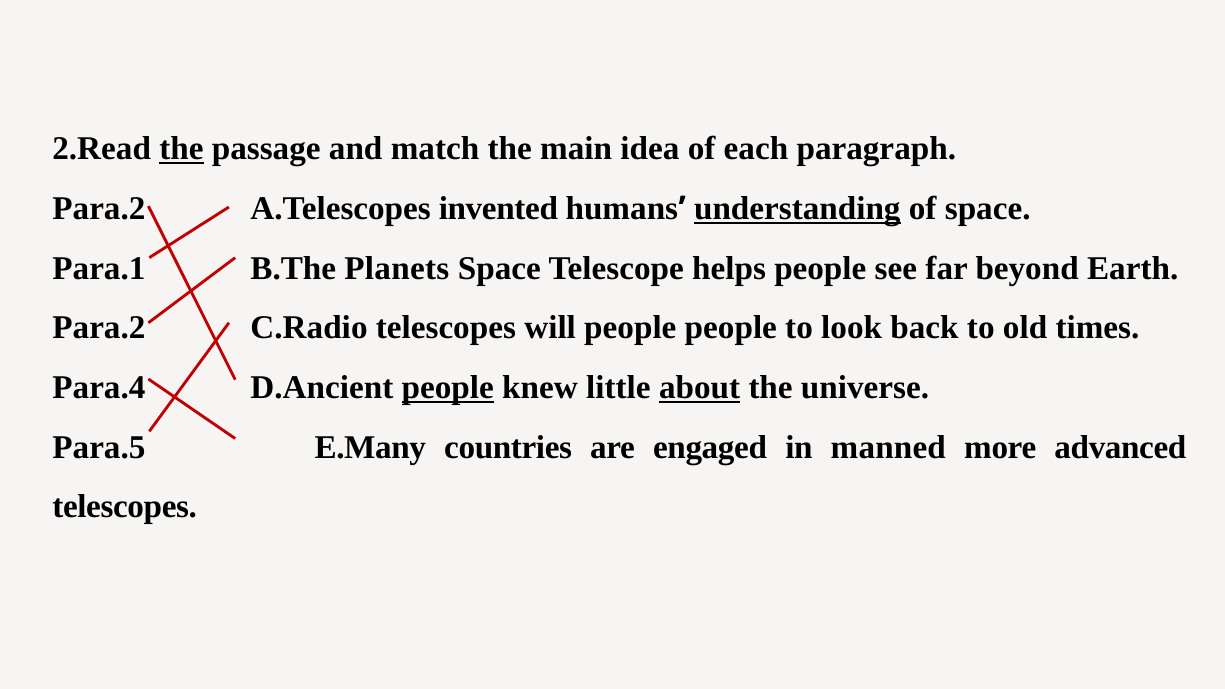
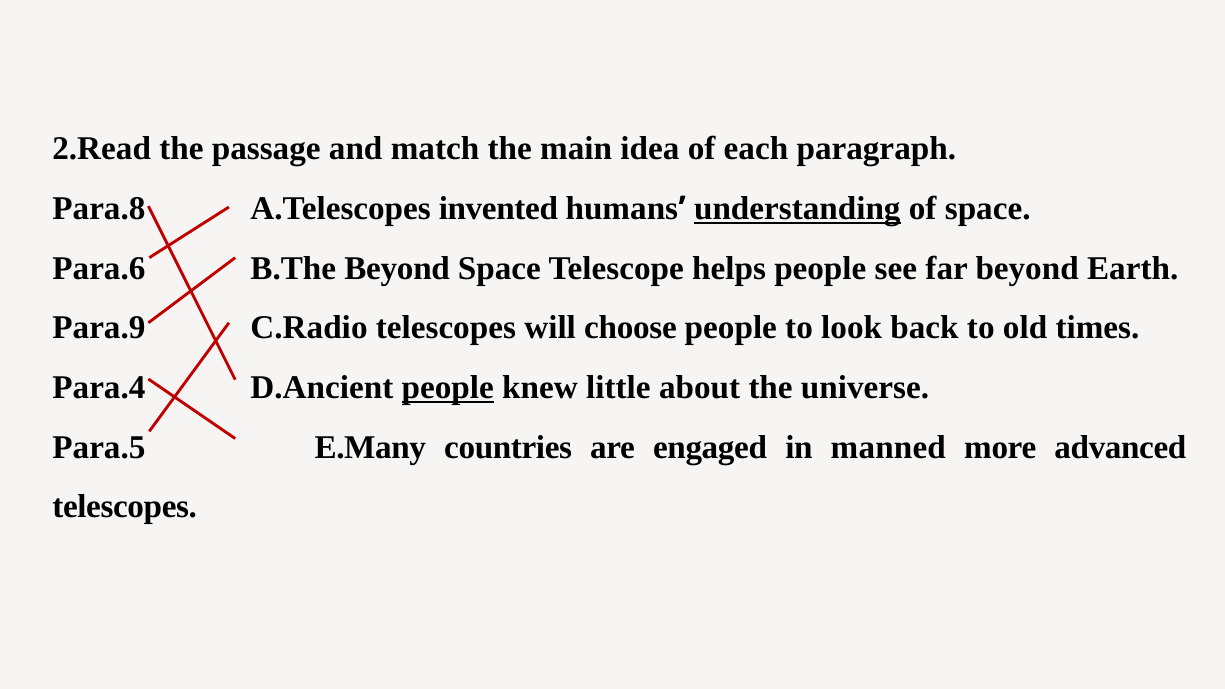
the underline: present -> none (181, 149)
Para.2: Para.2 -> Para.8 (99, 209)
Para.1: Para.1 -> Para.6 (99, 268)
B.The Planets: Planets -> Beyond (397, 268)
Para.2: Para.2 -> Para.9 (99, 328)
will people: people -> choose (630, 328)
about underline: present -> none (700, 388)
